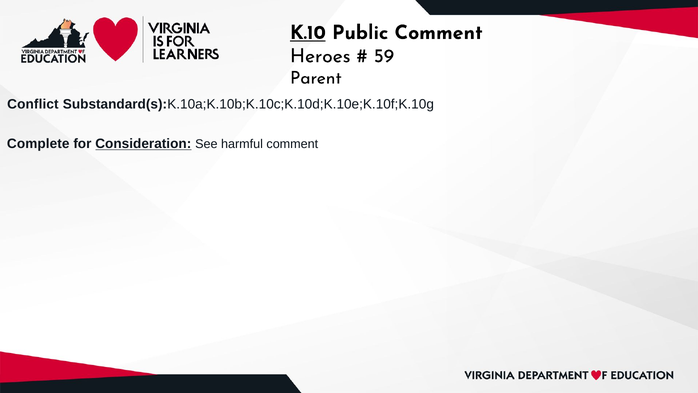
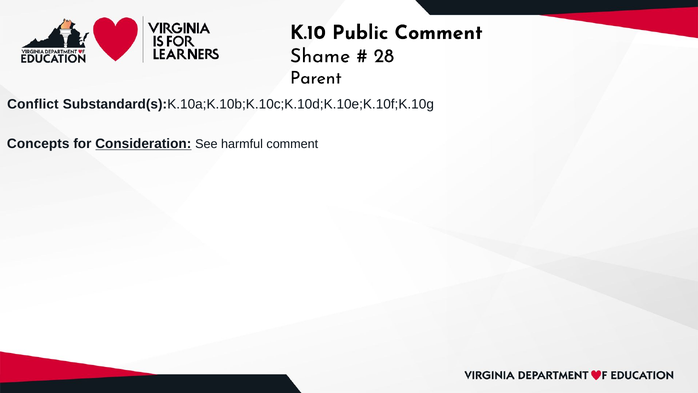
K.10 underline: present -> none (308, 33)
Heroes: Heroes -> Shame (320, 56)
59: 59 -> 28 (384, 56)
Complete: Complete -> Concepts (38, 144)
